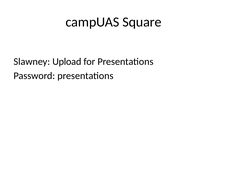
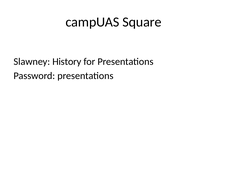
Upload: Upload -> History (67, 62)
